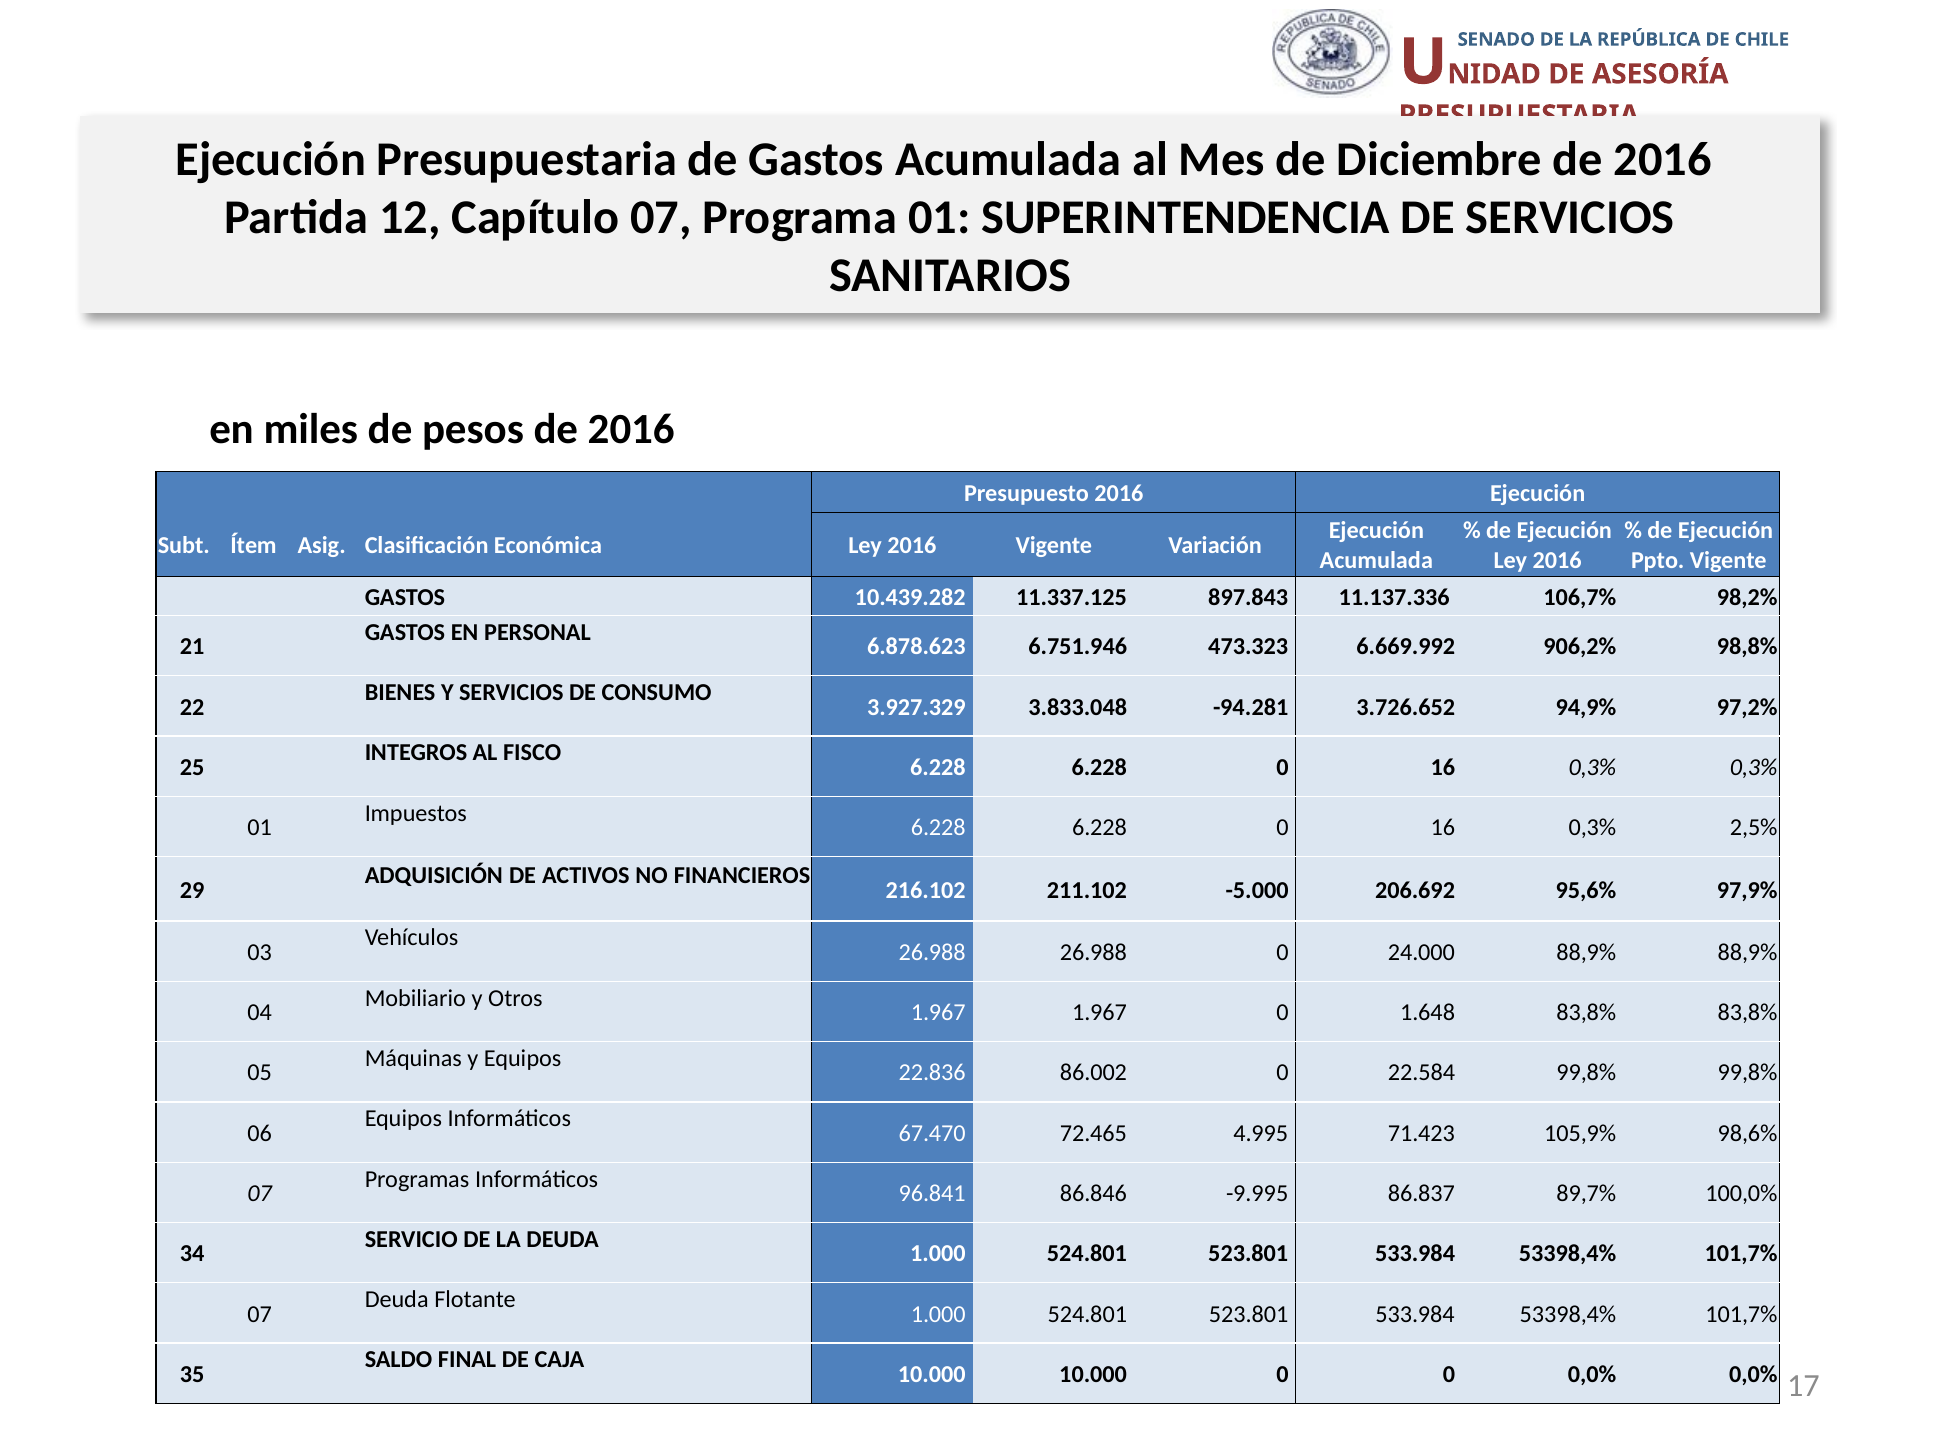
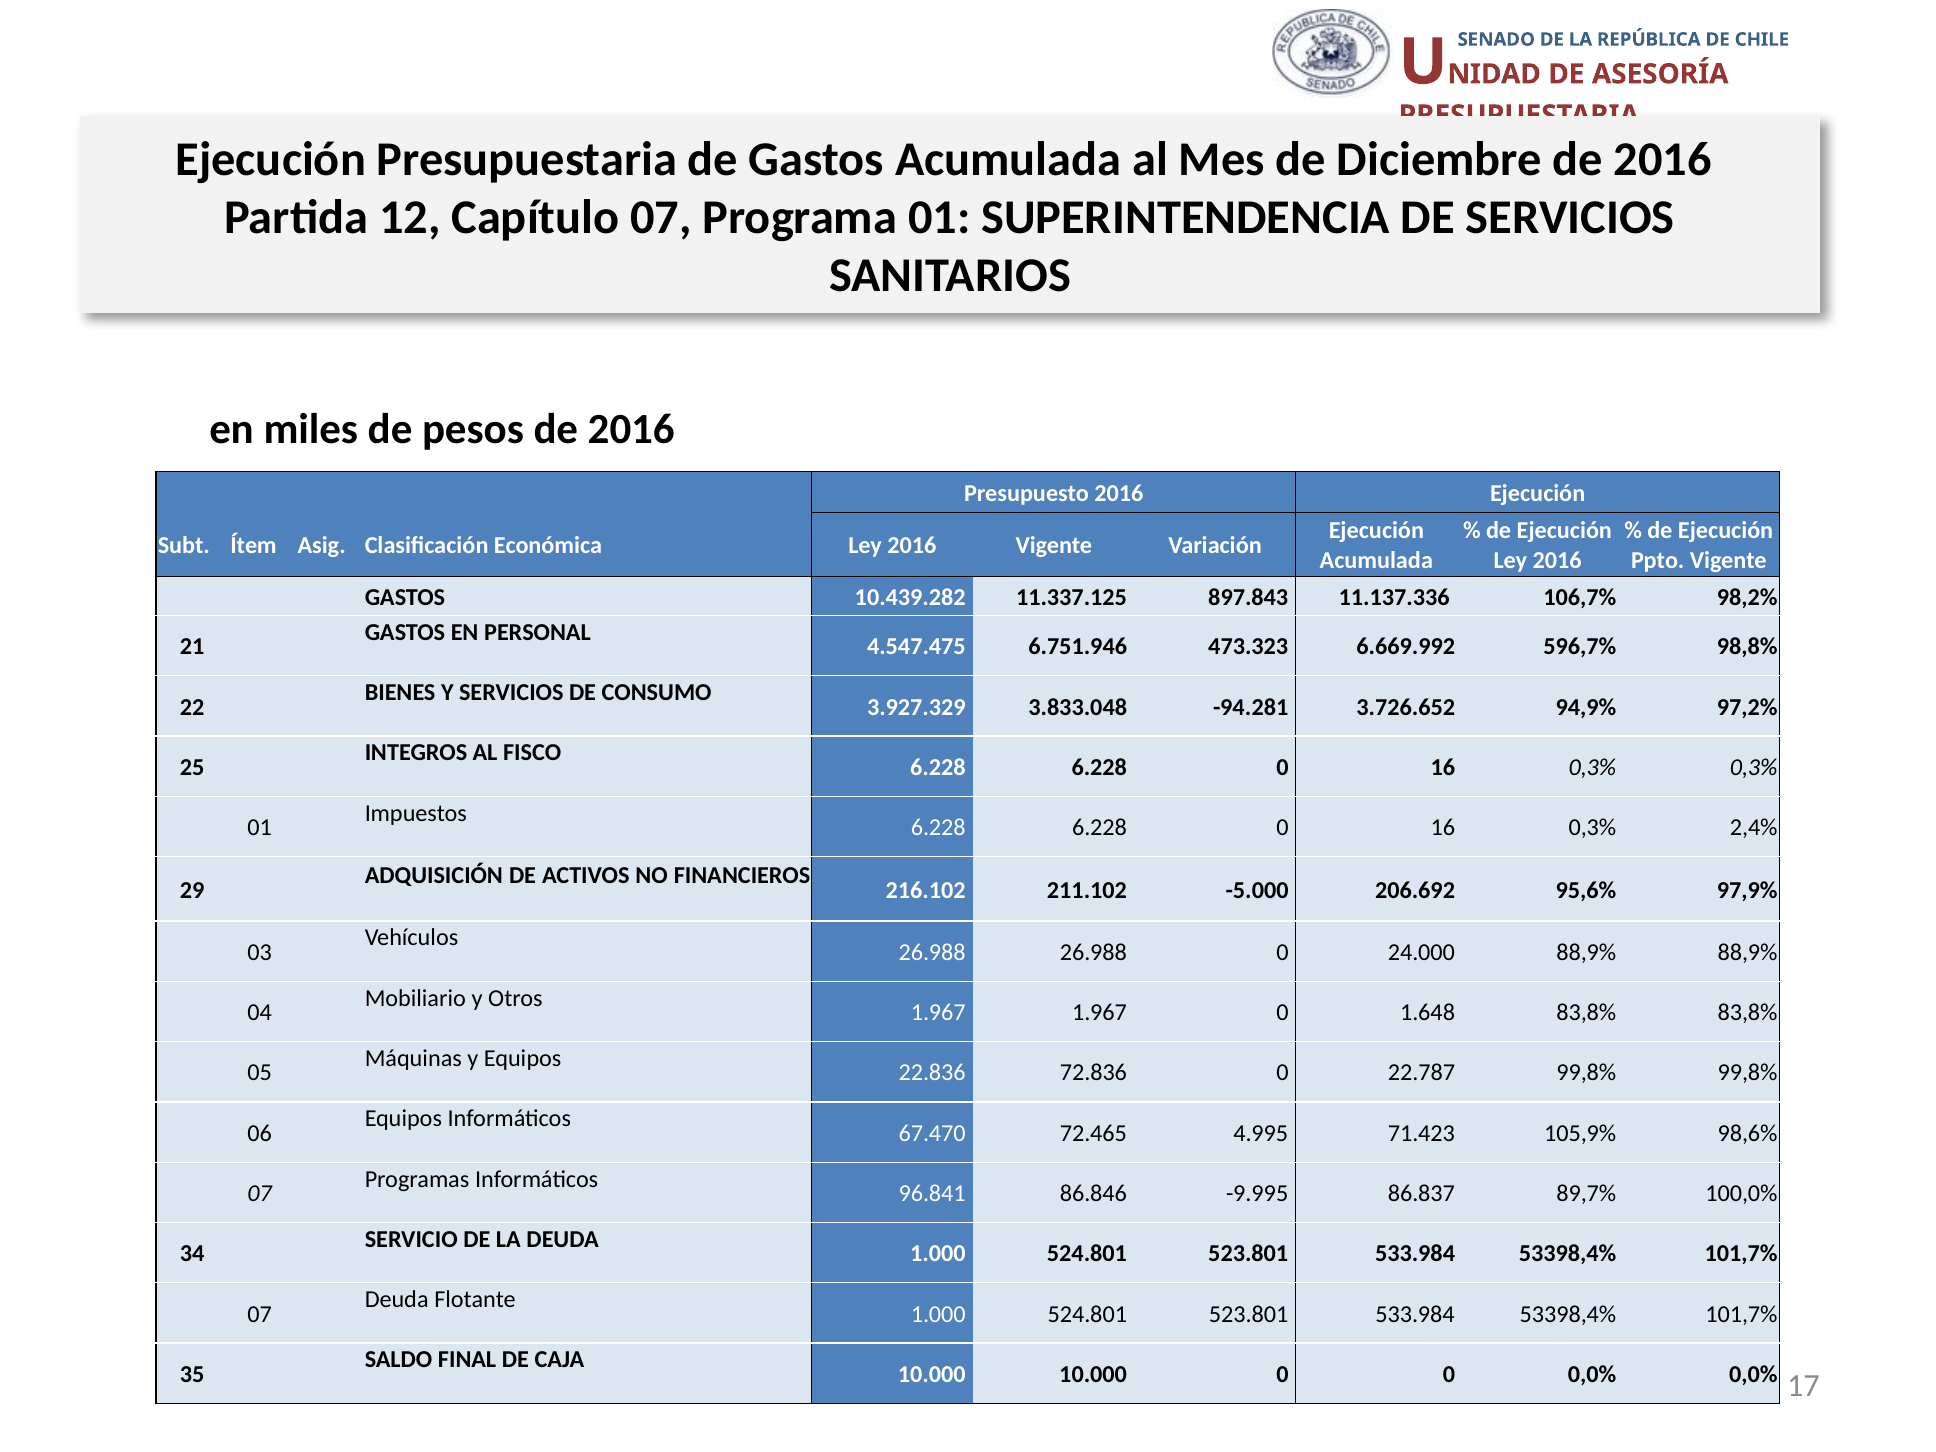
6.878.623: 6.878.623 -> 4.547.475 (916, 647)
906,2%: 906,2% -> 596,7% (1580, 647)
2,5%: 2,5% -> 2,4% (1754, 828)
86.002: 86.002 -> 72.836 (1093, 1073)
22.584: 22.584 -> 22.787 (1421, 1073)
